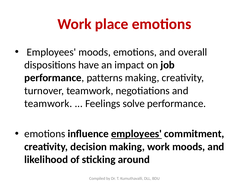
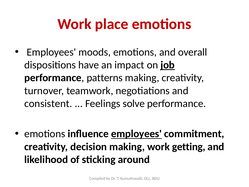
job underline: none -> present (168, 65)
teamwork: teamwork -> consistent (48, 103)
work moods: moods -> getting (189, 147)
